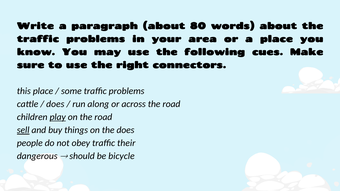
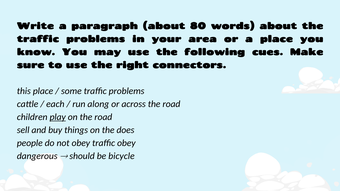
does: does -> each (55, 104)
sell underline: present -> none (23, 130)
traffic their: their -> obey (126, 143)
